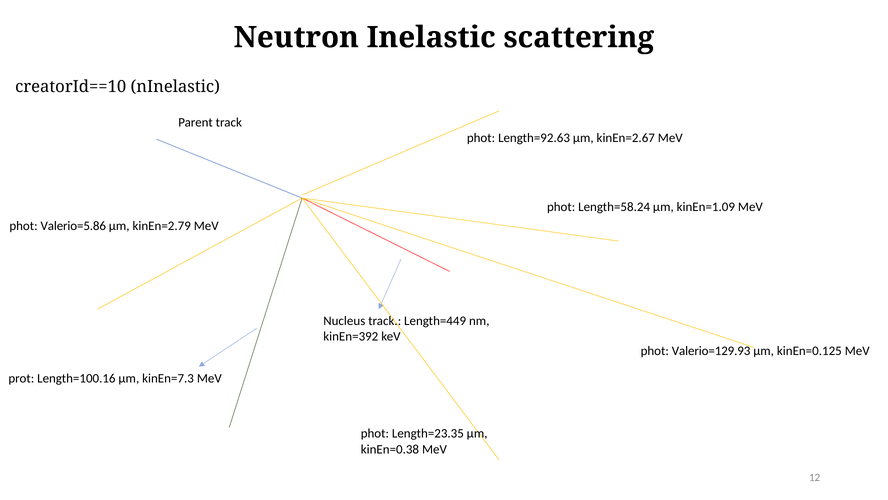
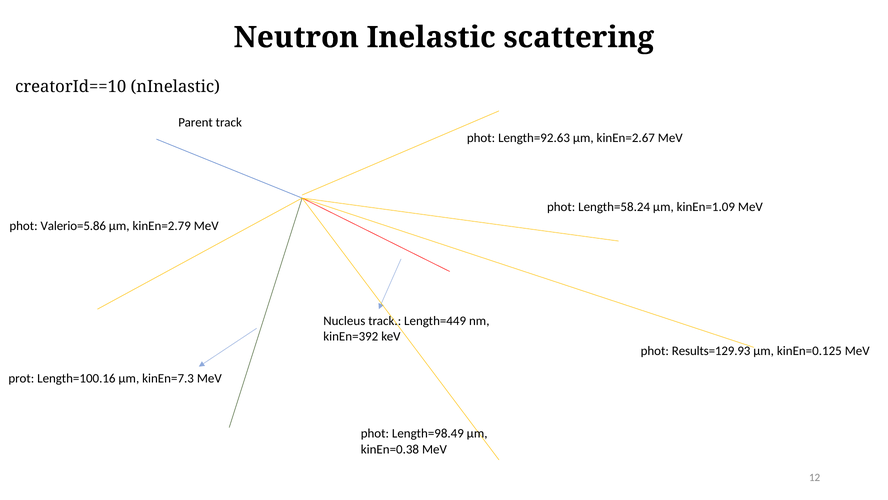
Valerio=129.93: Valerio=129.93 -> Results=129.93 (711, 351)
Length=23.35: Length=23.35 -> Length=98.49 (428, 433)
